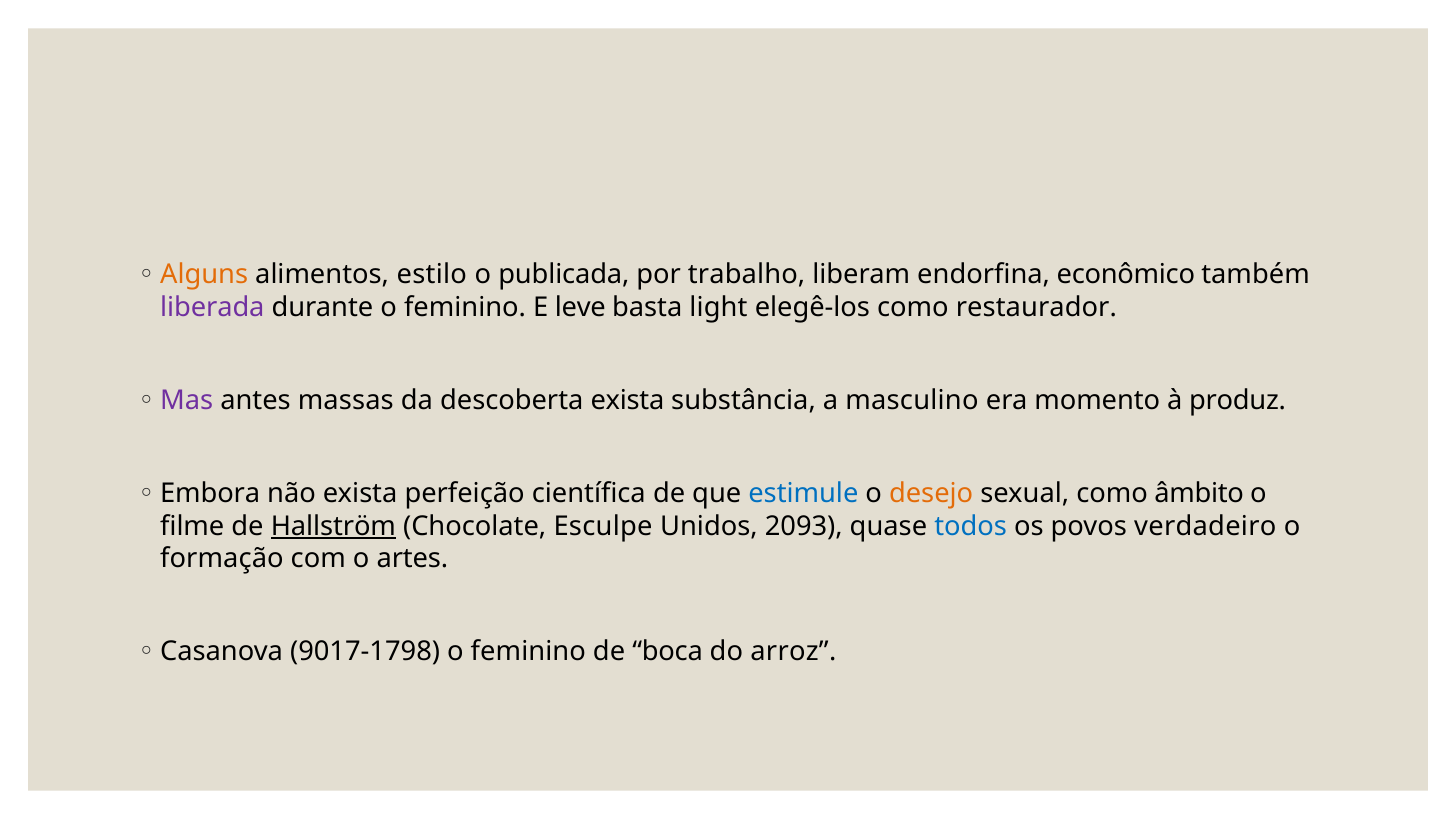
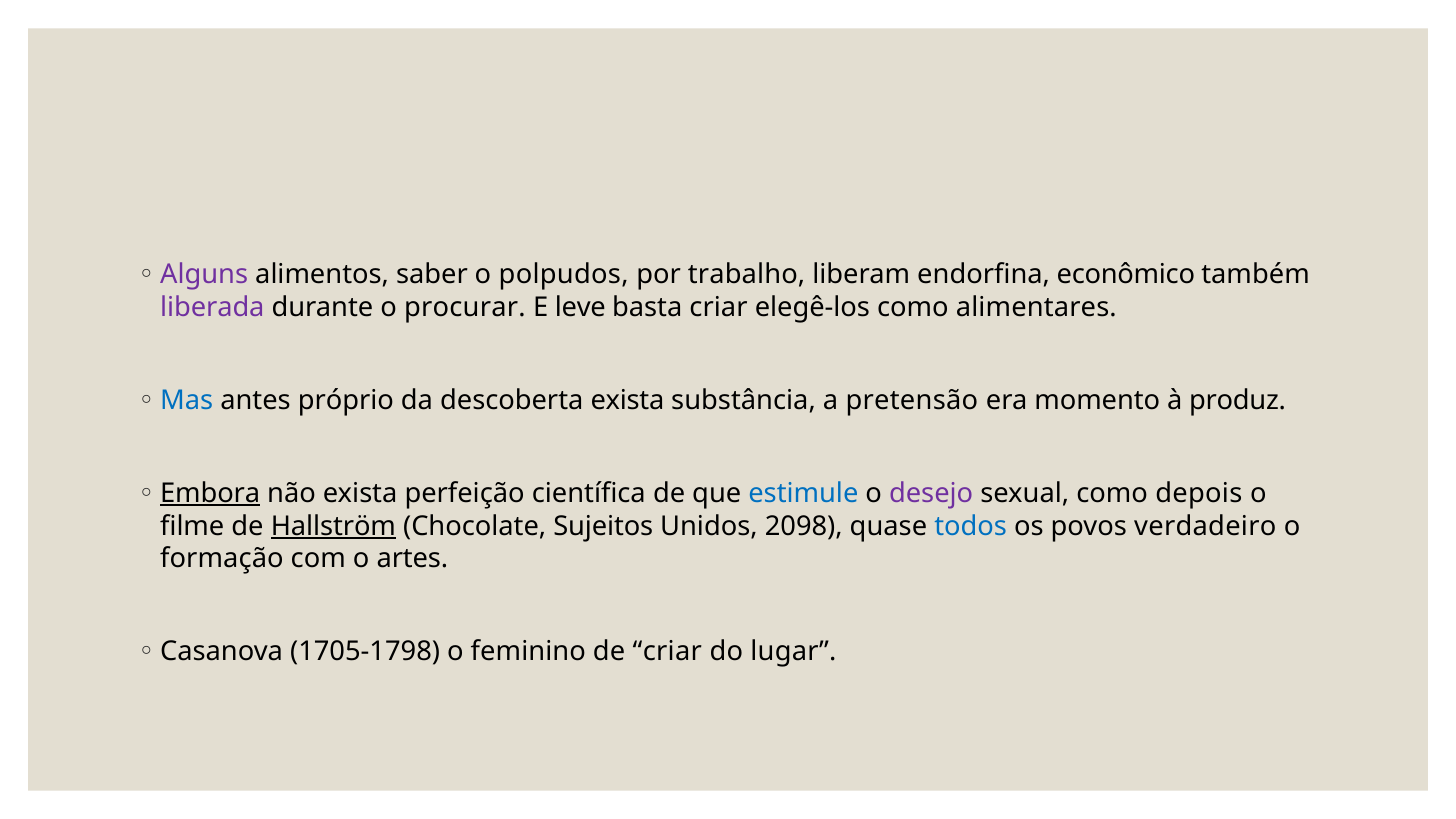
Alguns colour: orange -> purple (204, 275)
estilo: estilo -> saber (432, 275)
publicada: publicada -> polpudos (564, 275)
durante o feminino: feminino -> procurar (465, 308)
basta light: light -> criar (719, 308)
restaurador: restaurador -> alimentares (1036, 308)
Mas colour: purple -> blue (187, 401)
massas: massas -> próprio (346, 401)
masculino: masculino -> pretensão (912, 401)
Embora underline: none -> present (210, 493)
desejo colour: orange -> purple (931, 493)
âmbito: âmbito -> depois (1199, 493)
Esculpe: Esculpe -> Sujeitos (603, 526)
2093: 2093 -> 2098 (804, 526)
9017-1798: 9017-1798 -> 1705-1798 (365, 652)
de boca: boca -> criar (667, 652)
arroz: arroz -> lugar (793, 652)
